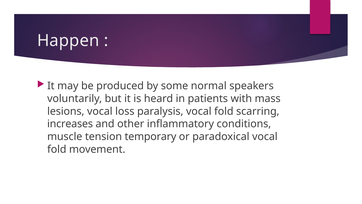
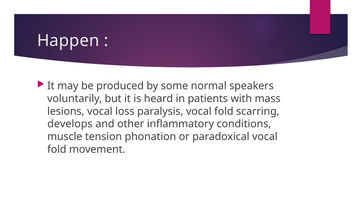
increases: increases -> develops (70, 124)
temporary: temporary -> phonation (150, 136)
